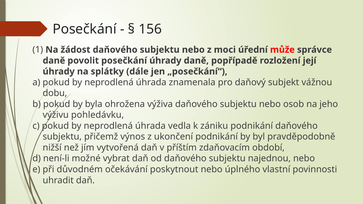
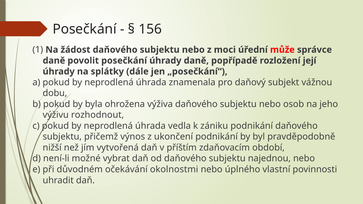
pohledávku: pohledávku -> rozhodnout (98, 115)
poskytnout: poskytnout -> okolnostmi (174, 170)
